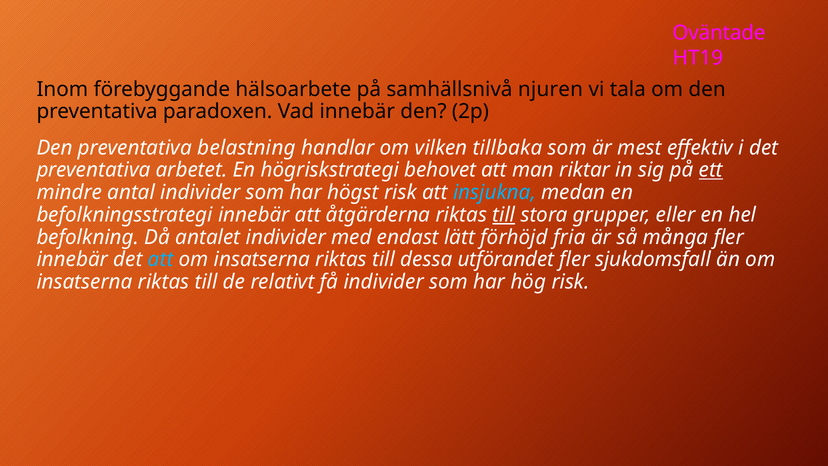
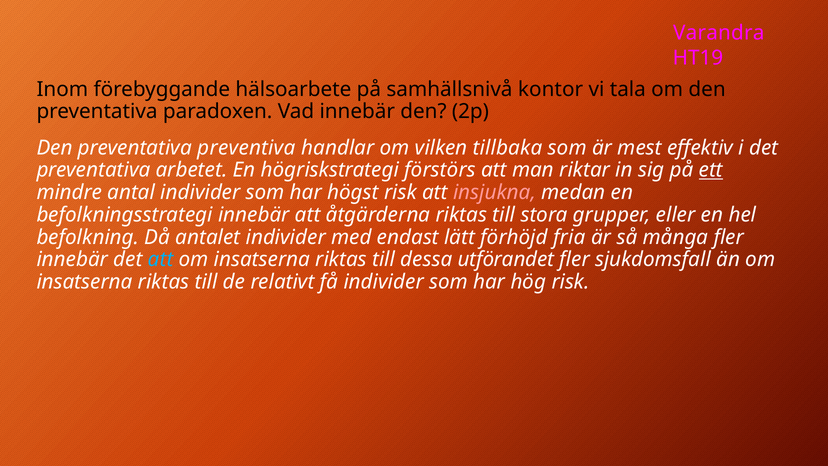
Oväntade: Oväntade -> Varandra (719, 33)
njuren: njuren -> kontor (551, 89)
belastning: belastning -> preventiva (247, 148)
behovet: behovet -> förstörs (440, 170)
insjukna colour: light blue -> pink (495, 192)
till underline: present -> none (504, 215)
